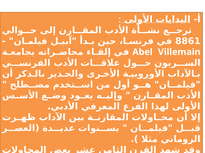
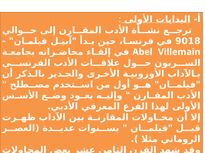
8861: 8861 -> 9018 (188, 41)
